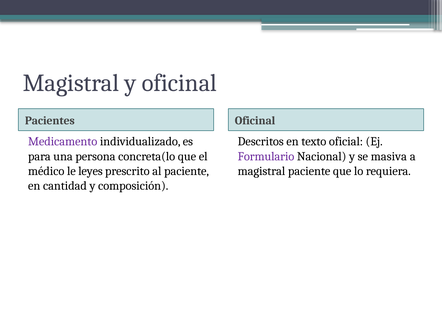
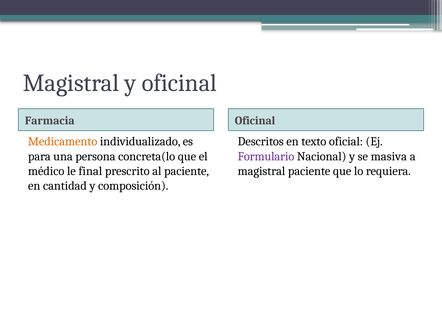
Pacientes: Pacientes -> Farmacia (50, 120)
Medicamento colour: purple -> orange (63, 141)
leyes: leyes -> final (90, 171)
